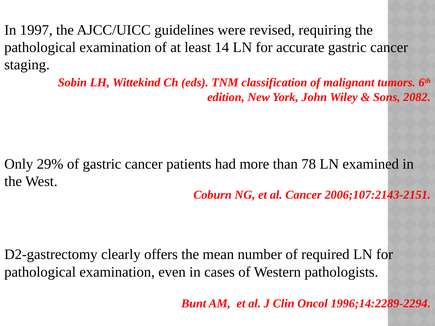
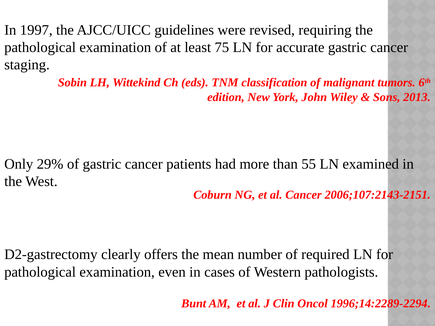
14: 14 -> 75 (222, 47)
2082: 2082 -> 2013 (417, 97)
78: 78 -> 55 (309, 164)
